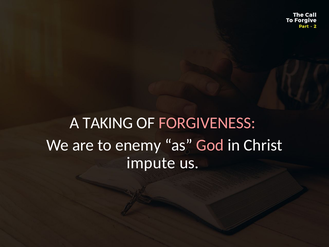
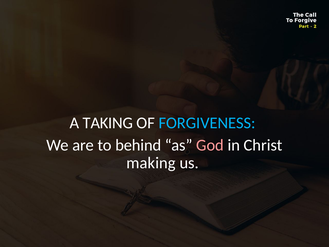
FORGIVENESS colour: pink -> light blue (207, 123)
enemy: enemy -> behind (138, 145)
impute: impute -> making (151, 163)
